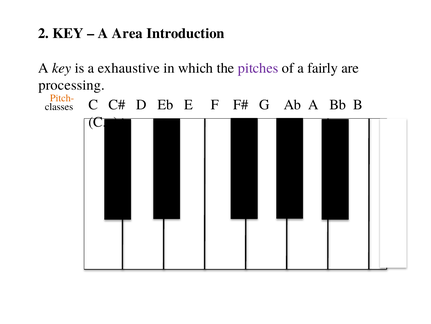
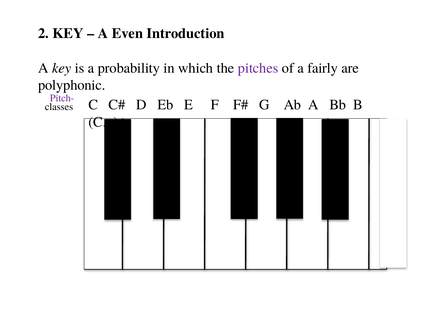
Area: Area -> Even (127, 33)
exhaustive: exhaustive -> probability (129, 68)
processing: processing -> polyphonic (72, 85)
Pitch- colour: orange -> purple (62, 98)
